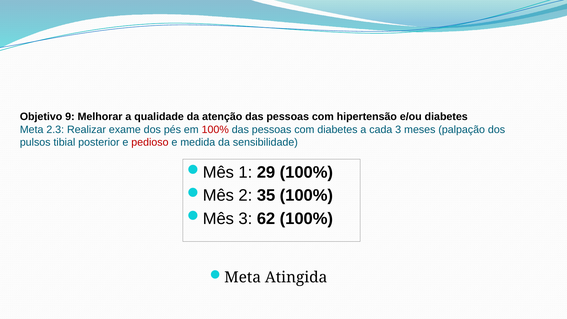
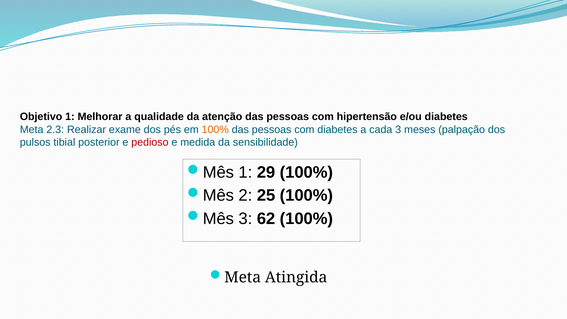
Objetivo 9: 9 -> 1 (70, 117)
100% colour: red -> orange (215, 129)
35: 35 -> 25 (266, 195)
